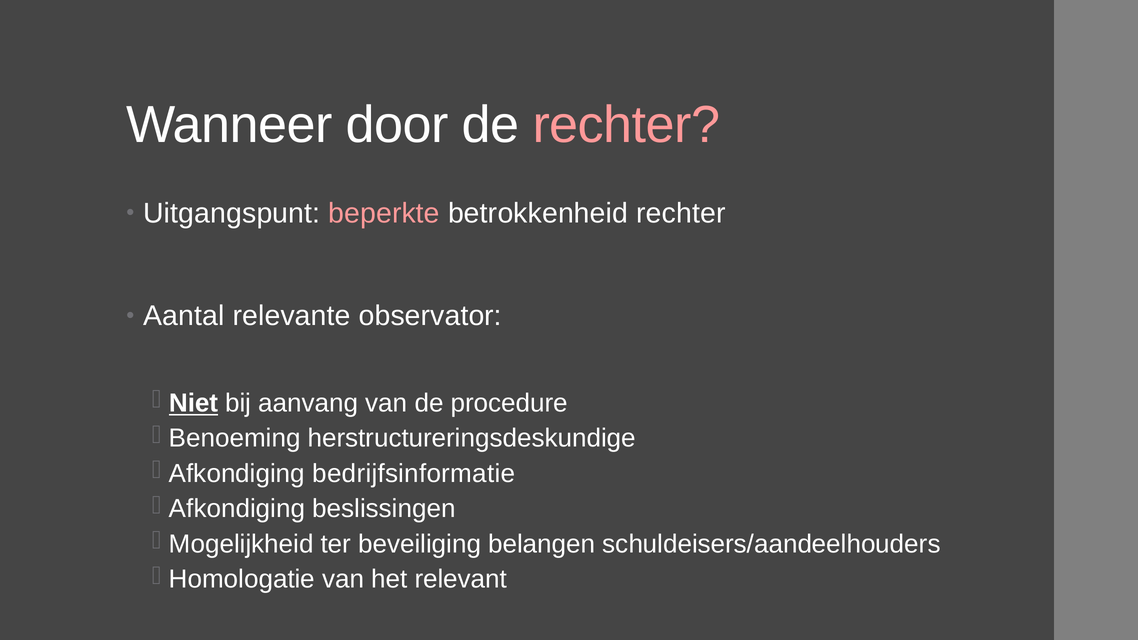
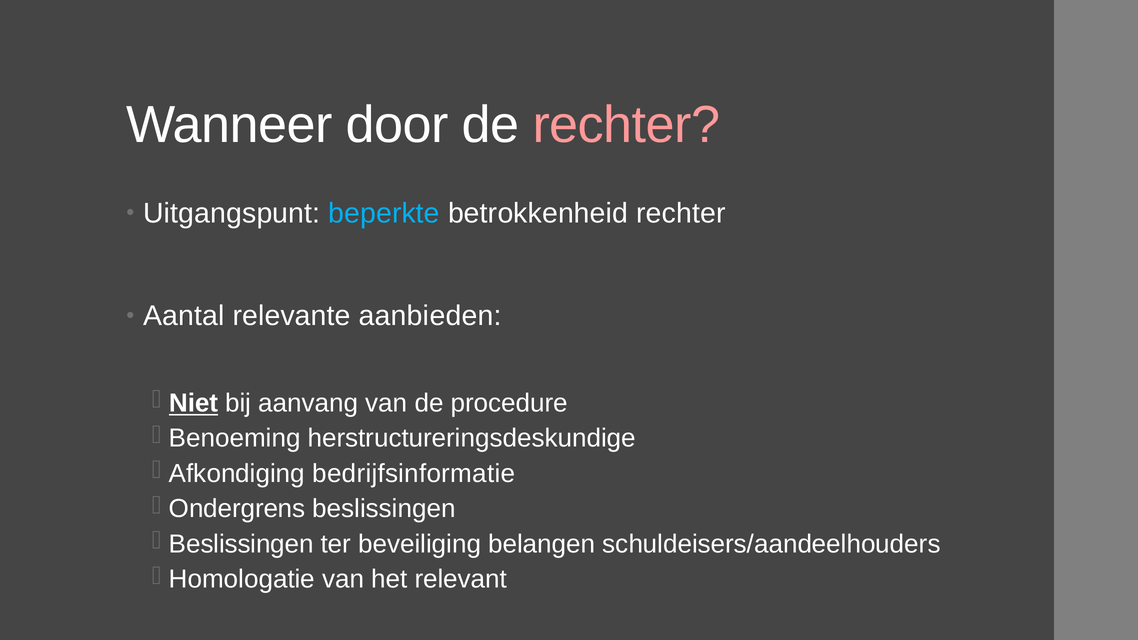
beperkte colour: pink -> light blue (384, 213)
observator: observator -> aanbieden (430, 316)
Afkondiging: Afkondiging -> Ondergrens (237, 509)
Mogelijkheid: Mogelijkheid -> Beslissingen (241, 544)
